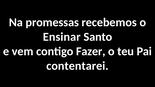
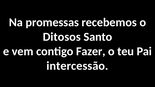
Ensinar: Ensinar -> Ditosos (62, 37)
contentarei: contentarei -> intercessão (77, 66)
